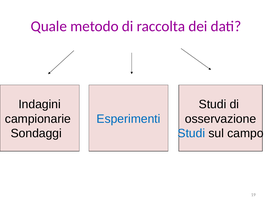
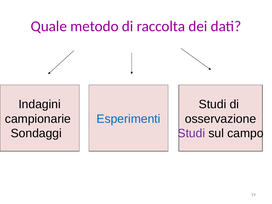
Studi colour: blue -> purple (191, 133)
